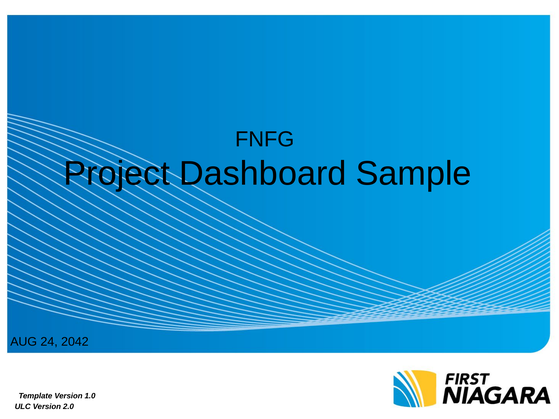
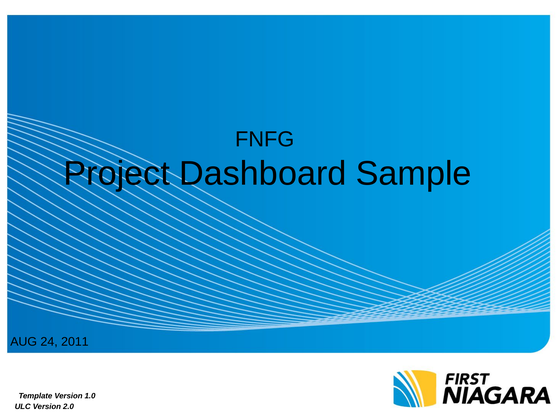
2042: 2042 -> 2011 (75, 342)
